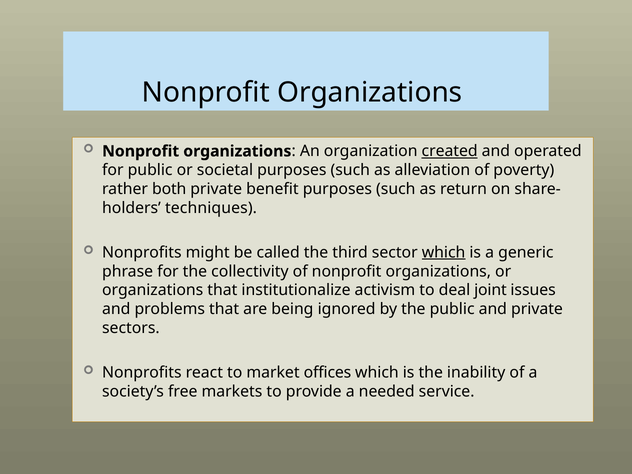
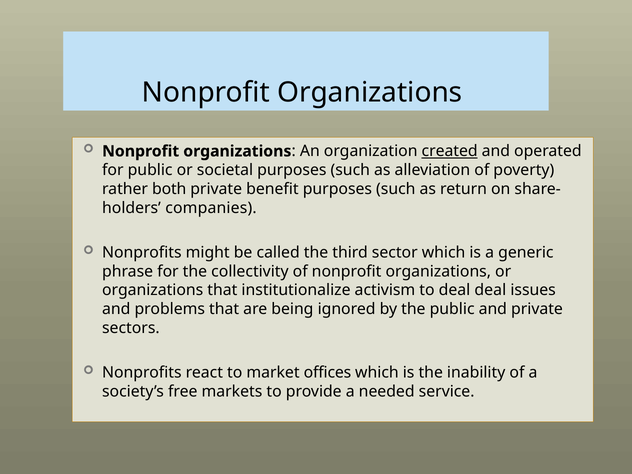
techniques: techniques -> companies (211, 208)
which underline: present -> none (444, 252)
deal joint: joint -> deal (490, 290)
